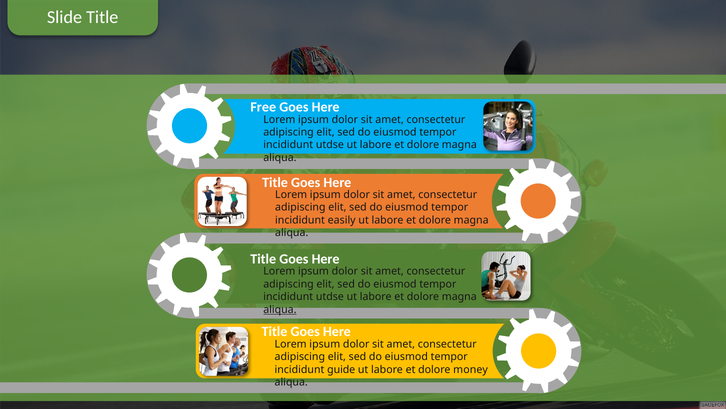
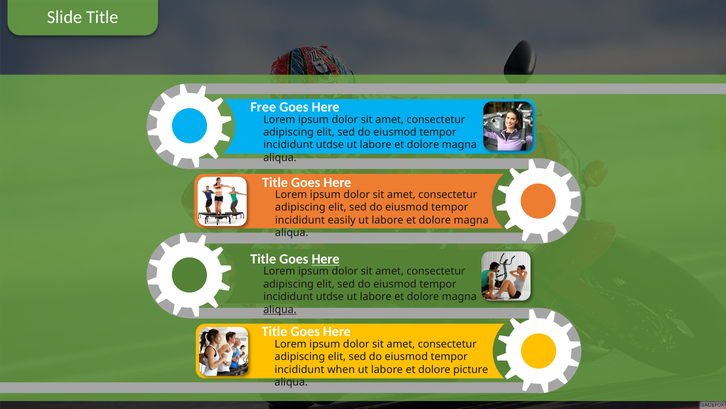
Here underline: none -> present (326, 259)
guide: guide -> when (341, 369)
money: money -> picture (471, 369)
